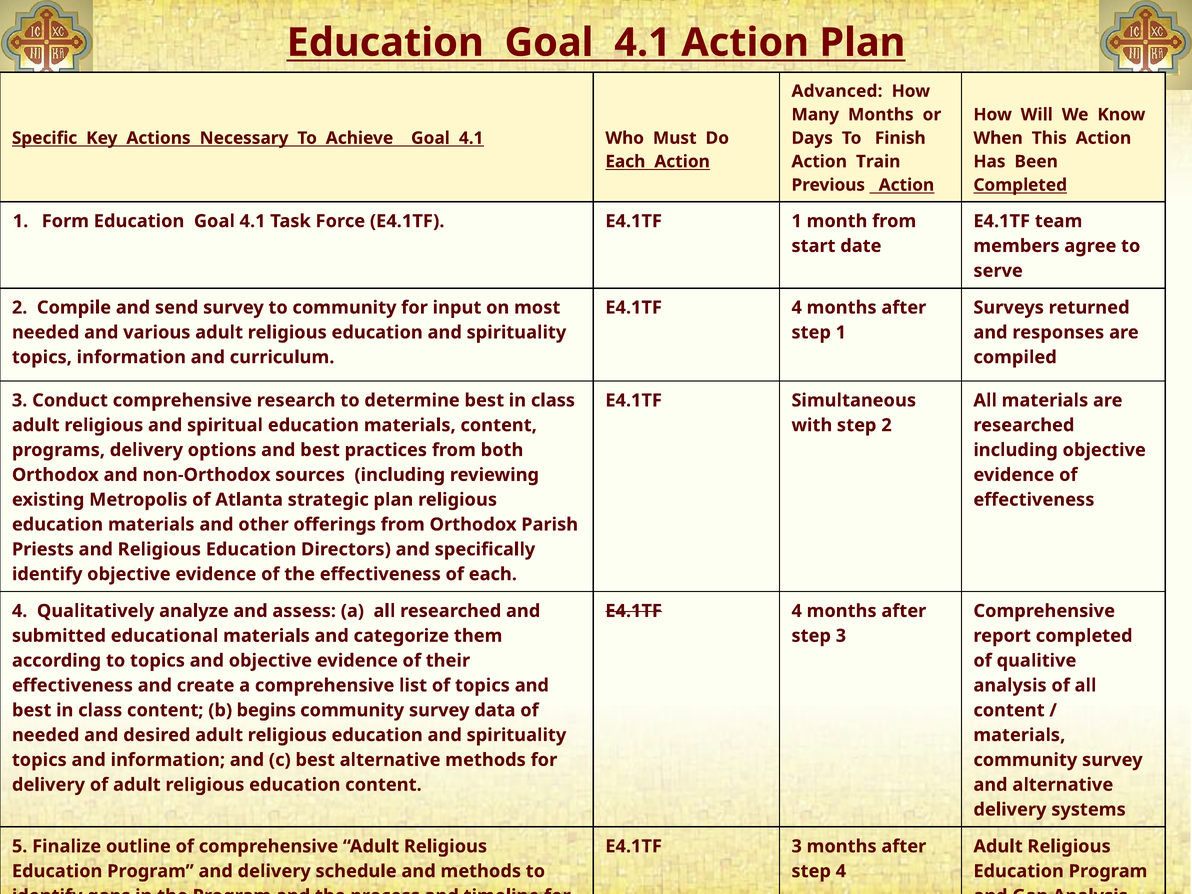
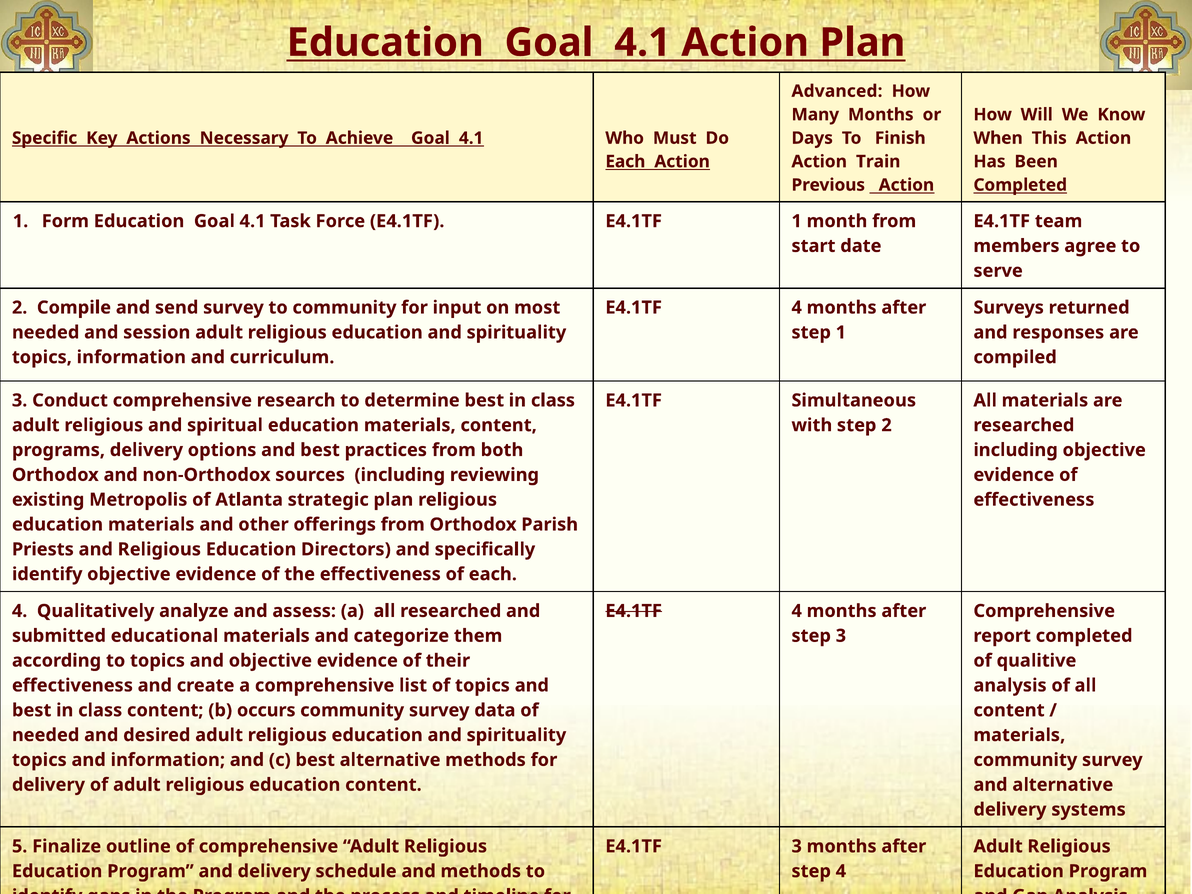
various: various -> session (157, 332)
begins: begins -> occurs (266, 710)
